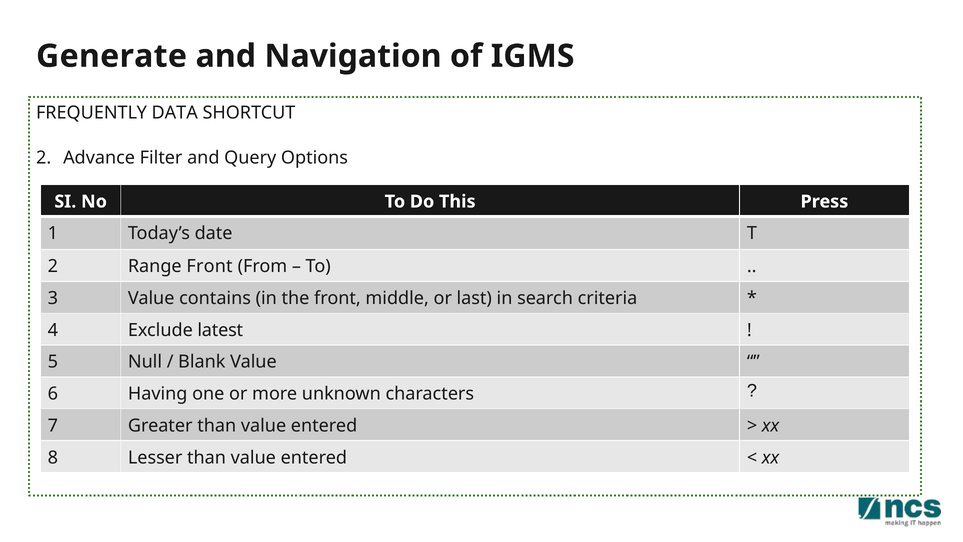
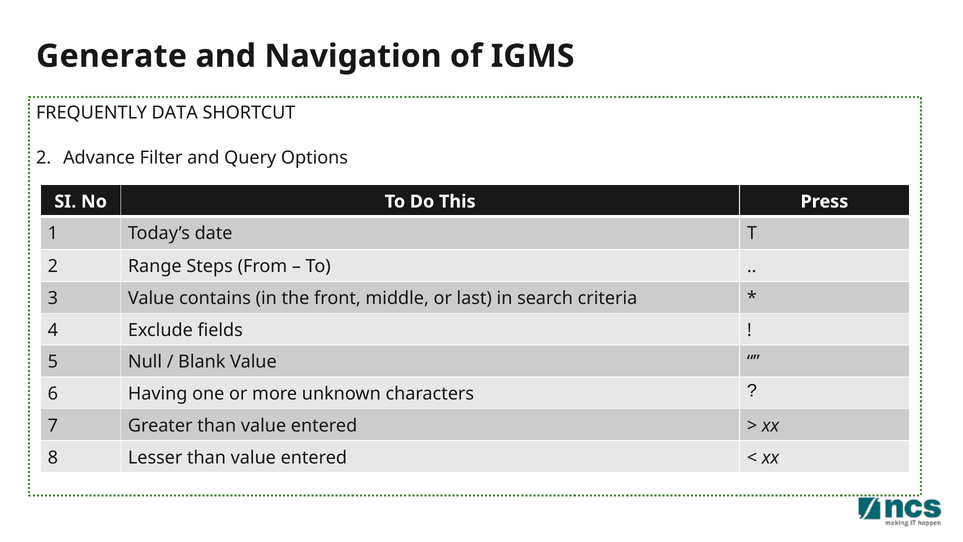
Range Front: Front -> Steps (210, 266)
latest: latest -> fields (220, 330)
